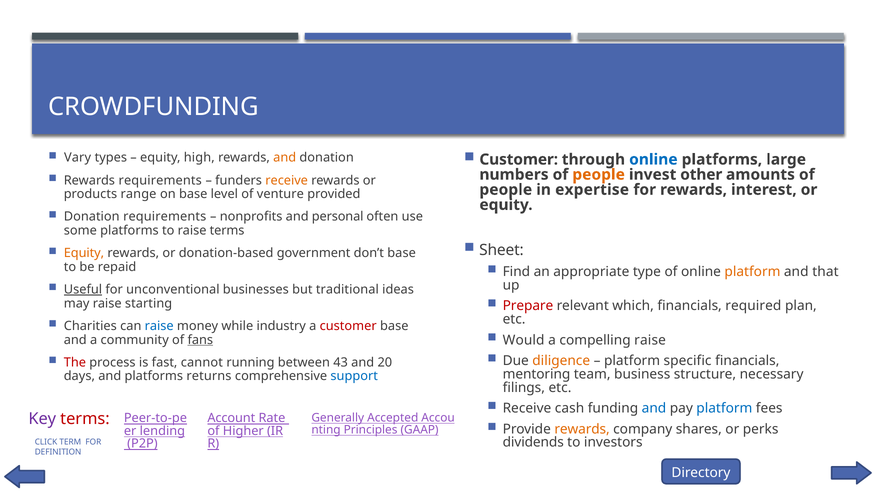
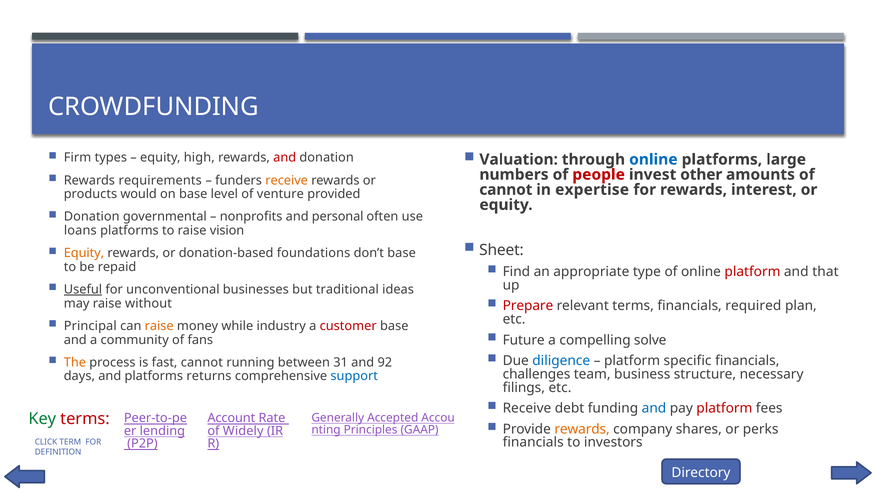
Vary: Vary -> Firm (78, 158)
and colour: orange -> red (285, 158)
Customer: Customer -> Valuation (519, 159)
people colour: orange -> red (599, 174)
people: people -> cannot (506, 190)
range: range -> would (139, 194)
Donation requirements: requirements -> governmental (165, 217)
some: some -> loans (80, 230)
raise terms: terms -> vision (227, 230)
government: government -> foundations (314, 253)
platform colour: orange -> red (752, 272)
relevant which: which -> terms (633, 306)
starting: starting -> without (149, 303)
Charities: Charities -> Principal (90, 326)
raise colour: blue -> orange (159, 326)
Would: Would -> Future (524, 340)
compelling raise: raise -> solve (650, 340)
fans underline: present -> none (200, 340)
diligence colour: orange -> blue (561, 361)
The colour: red -> orange (75, 362)
43: 43 -> 31 (341, 362)
20: 20 -> 92 (385, 362)
mentoring: mentoring -> challenges (537, 374)
cash: cash -> debt (570, 408)
platform colour: blue -> red (724, 408)
Key colour: purple -> green (42, 419)
Higher: Higher -> Widely (243, 431)
dividends: dividends -> financials (533, 442)
